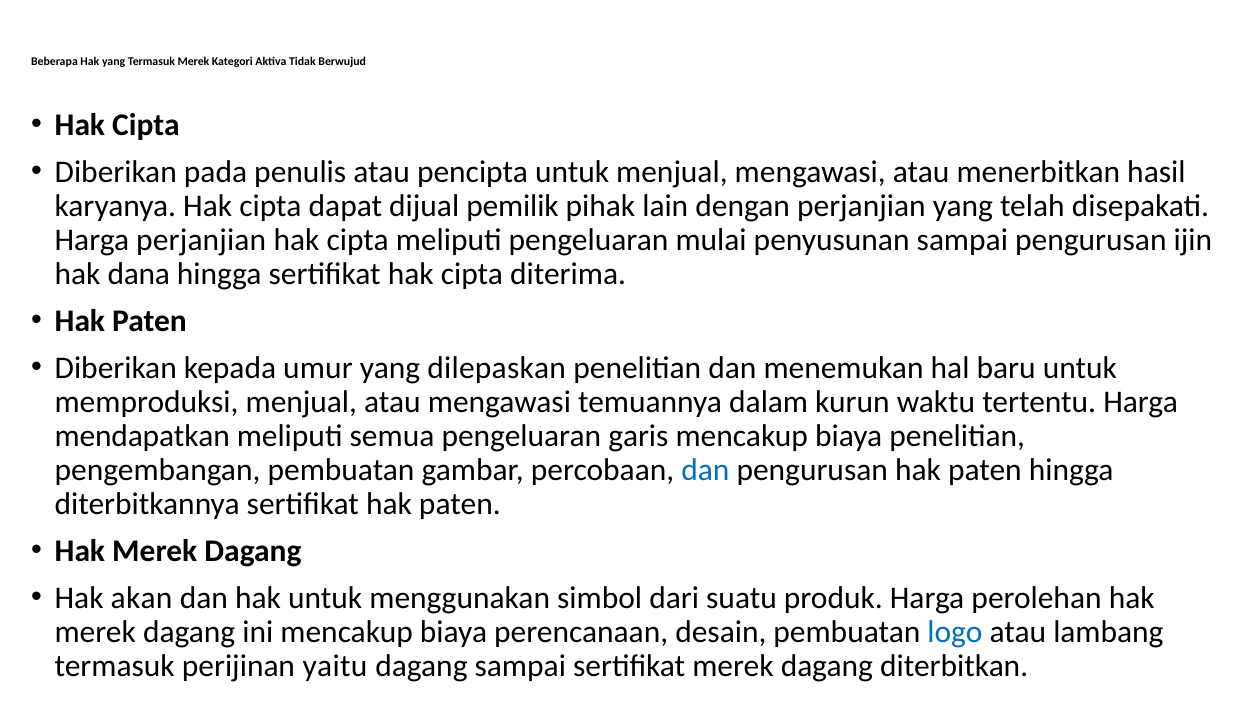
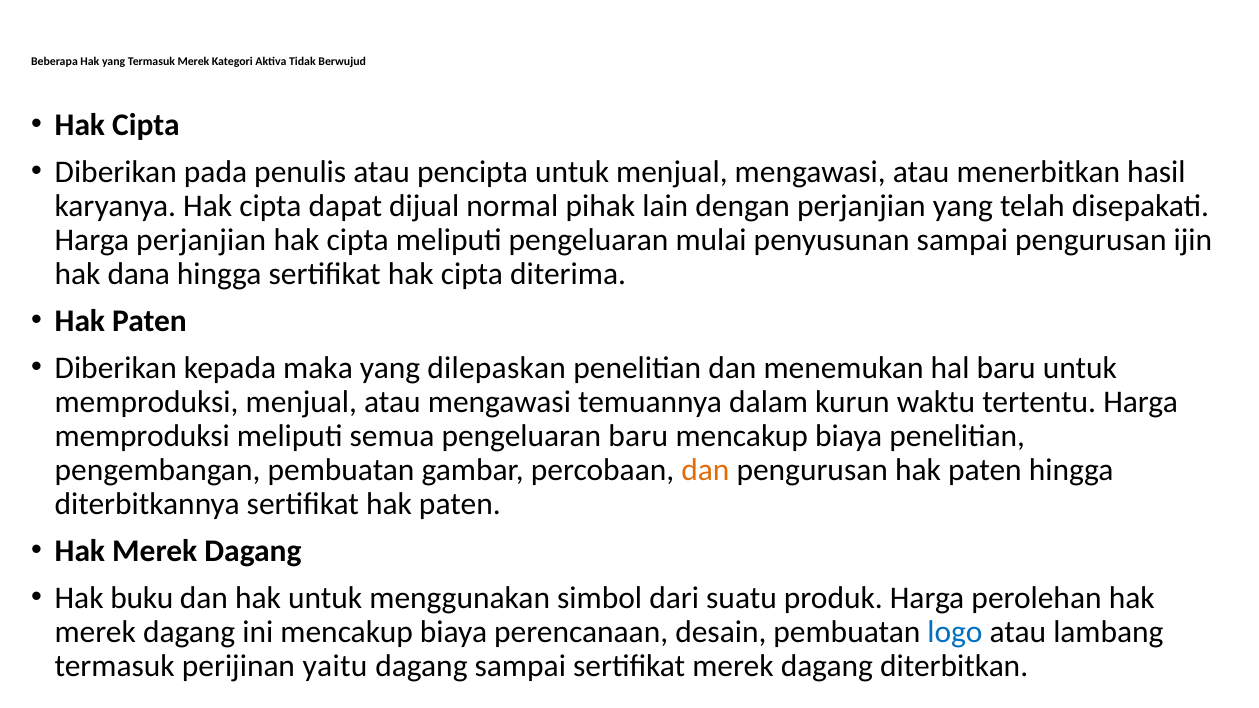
pemilik: pemilik -> normal (512, 206)
umur: umur -> maka (318, 368)
mendapatkan: mendapatkan -> memproduksi (142, 436)
pengeluaran garis: garis -> baru (638, 436)
dan colour: blue -> orange (705, 470)
akan: akan -> buku (142, 598)
